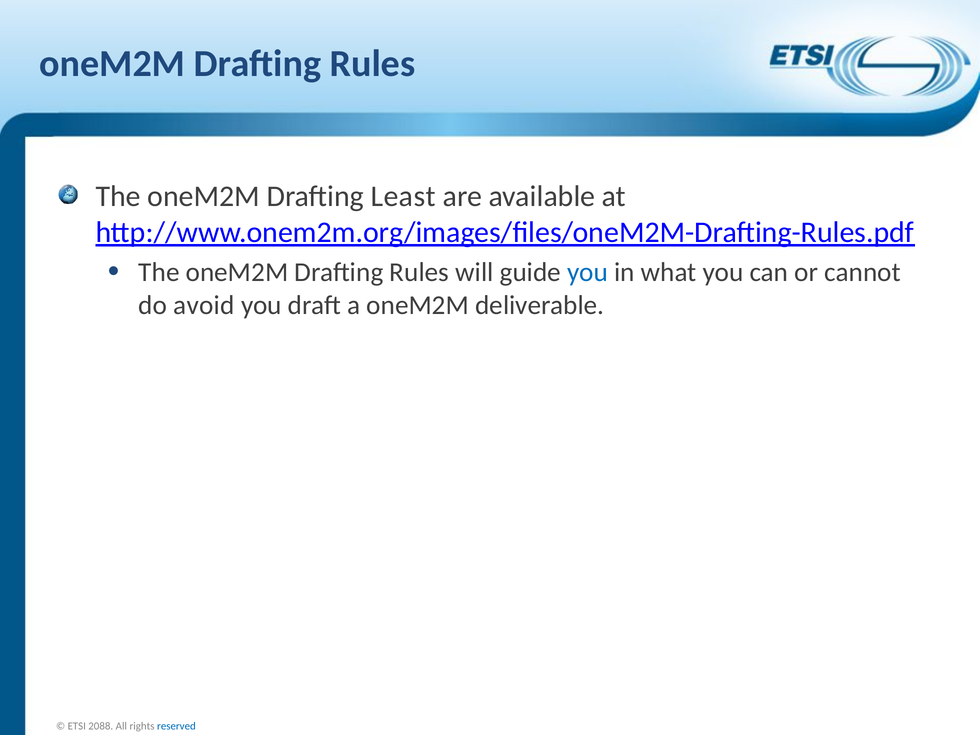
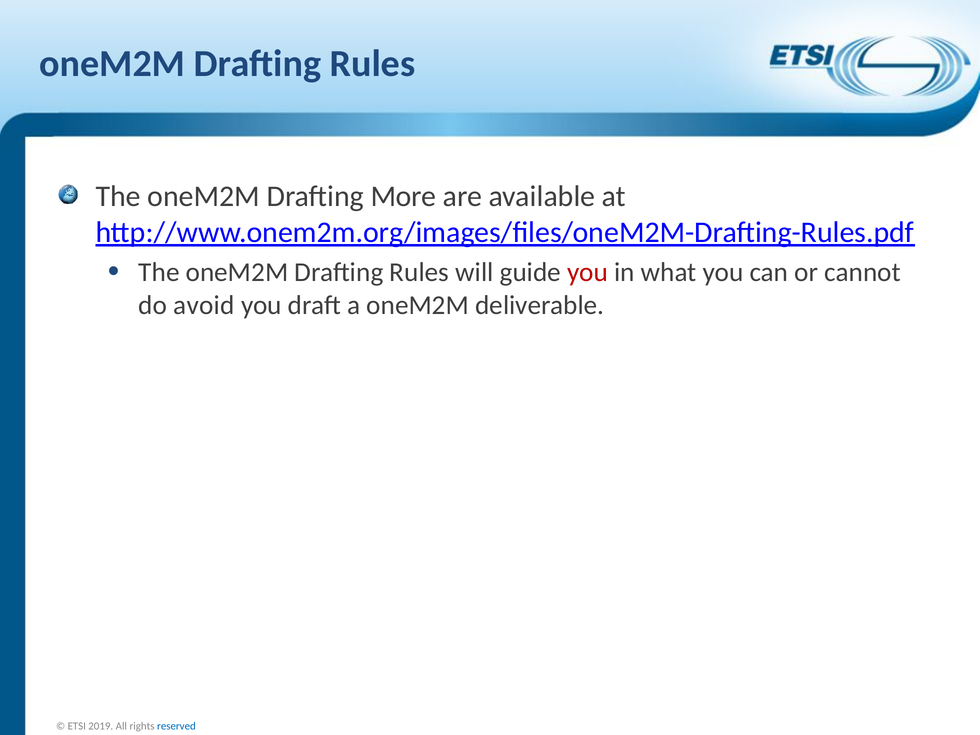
Least: Least -> More (404, 196)
you colour: blue -> red (588, 272)
2088: 2088 -> 2019 (101, 726)
